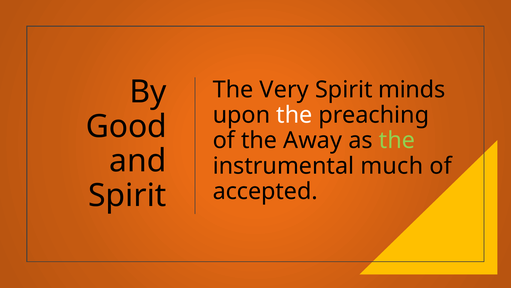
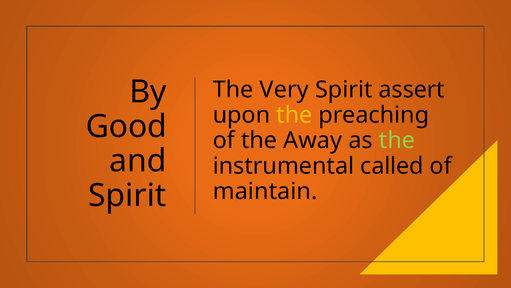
minds: minds -> assert (412, 90)
the colour: white -> yellow (294, 115)
much: much -> called (392, 166)
accepted: accepted -> maintain (265, 191)
